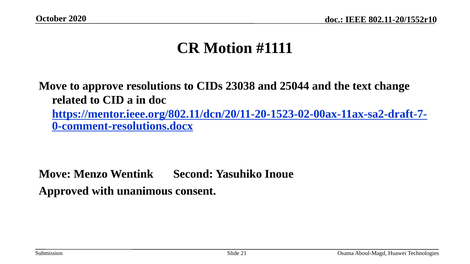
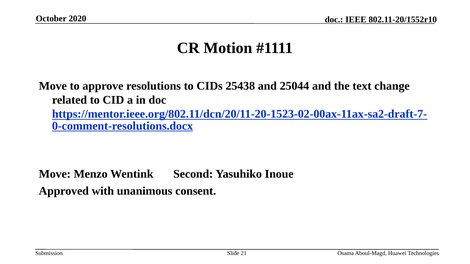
23038: 23038 -> 25438 (240, 86)
